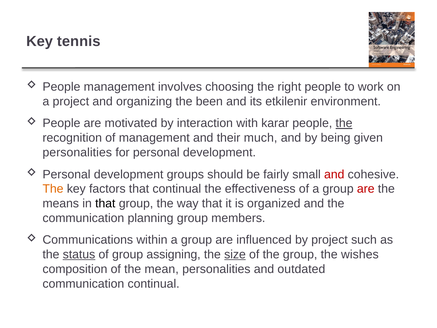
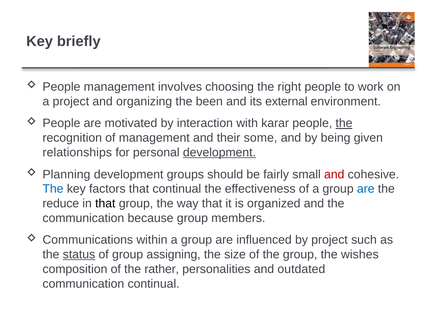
tennis: tennis -> briefly (79, 41)
etkilenir: etkilenir -> external (286, 101)
much: much -> some (261, 138)
personalities: personalities -> relationships (77, 152)
development underline: none -> present (219, 152)
Personal: Personal -> Planning (66, 174)
The colour: orange -> blue (53, 189)
are colour: red -> blue (366, 189)
means: means -> reduce (61, 203)
planning: planning -> because (151, 218)
size underline: present -> none (235, 254)
mean: mean -> rather (162, 269)
